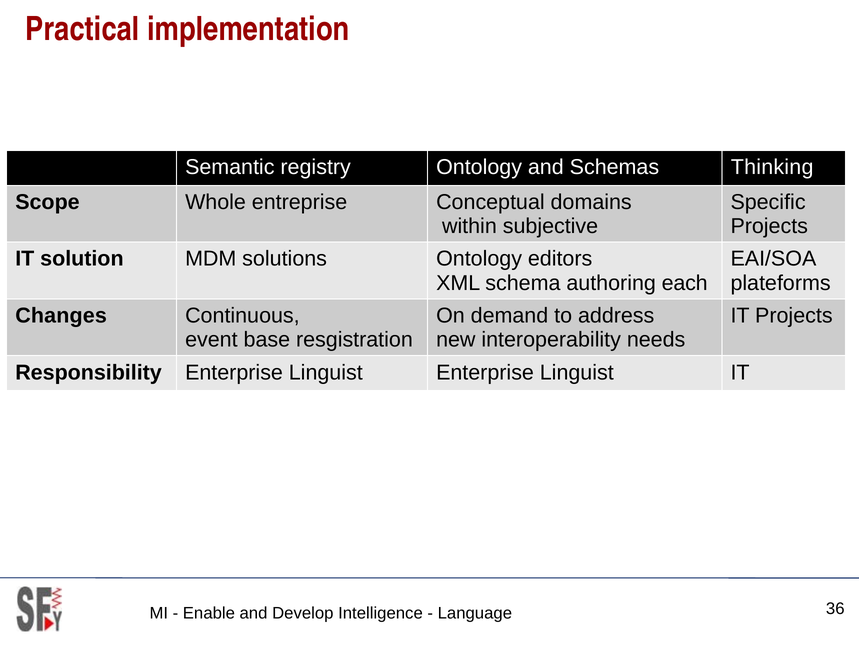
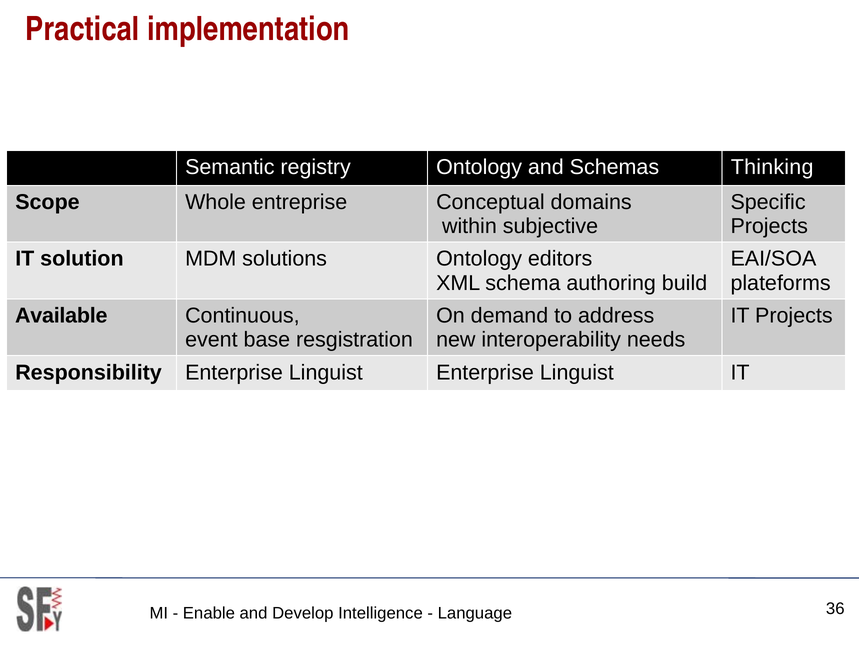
each: each -> build (685, 283)
Changes: Changes -> Available (61, 315)
